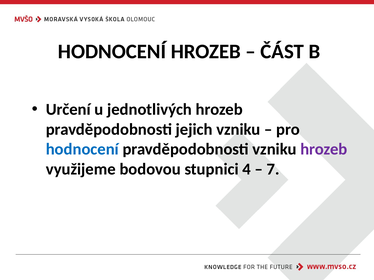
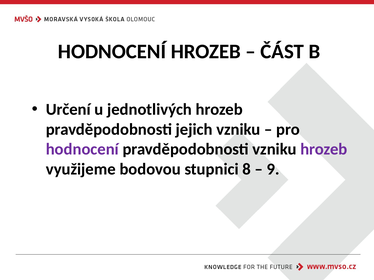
hodnocení colour: blue -> purple (82, 150)
4: 4 -> 8 (247, 169)
7: 7 -> 9 (273, 169)
